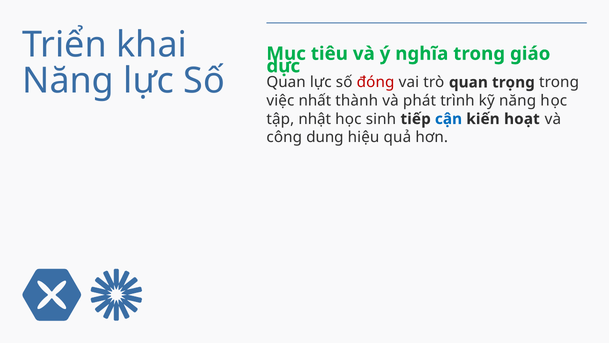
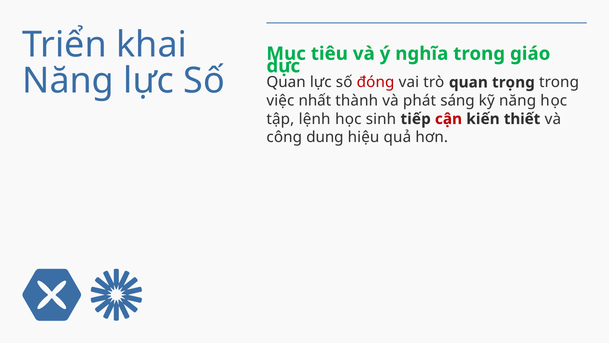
trình: trình -> sáng (457, 101)
nhật: nhật -> lệnh (315, 119)
cận colour: blue -> red (448, 119)
hoạt: hoạt -> thiết (522, 119)
